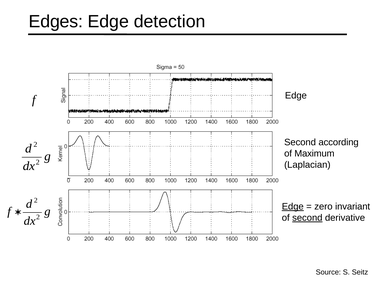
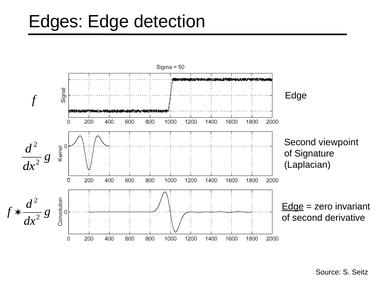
according: according -> viewpoint (339, 142)
Maximum: Maximum -> Signature (314, 154)
second underline: present -> none (307, 218)
